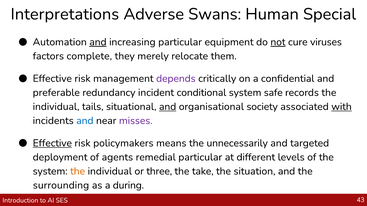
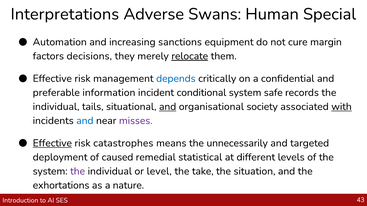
and underline: present -> none (98, 42)
increasing particular: particular -> sanctions (180, 42)
not underline: present -> none (278, 42)
viruses: viruses -> margin (326, 42)
complete: complete -> decisions (89, 56)
relocate underline: none -> present (190, 56)
depends colour: purple -> blue (176, 79)
redundancy: redundancy -> information (109, 93)
policymakers: policymakers -> catastrophes (123, 143)
agents: agents -> caused (117, 157)
remedial particular: particular -> statistical (200, 157)
the colour: orange -> purple (78, 172)
three: three -> level (159, 172)
surrounding: surrounding -> exhortations (61, 186)
during: during -> nature (128, 186)
